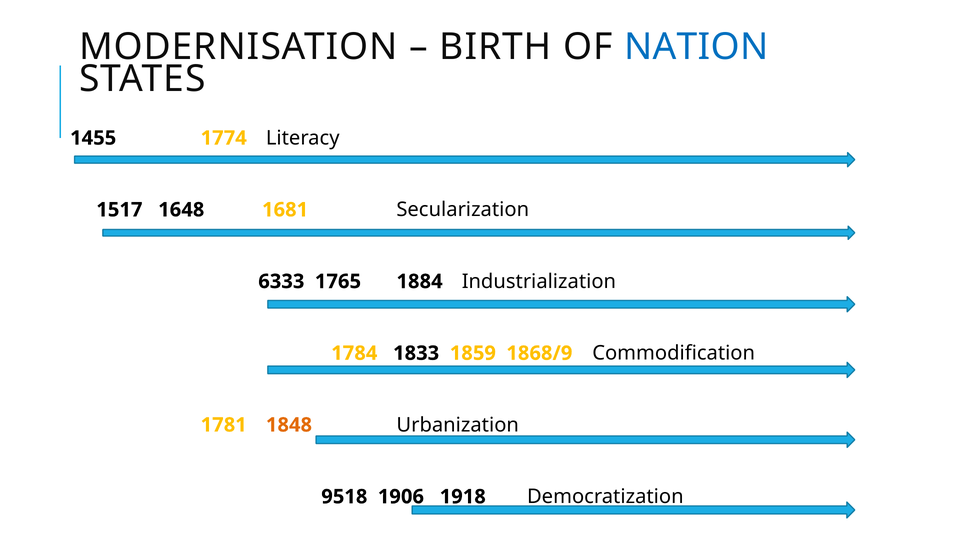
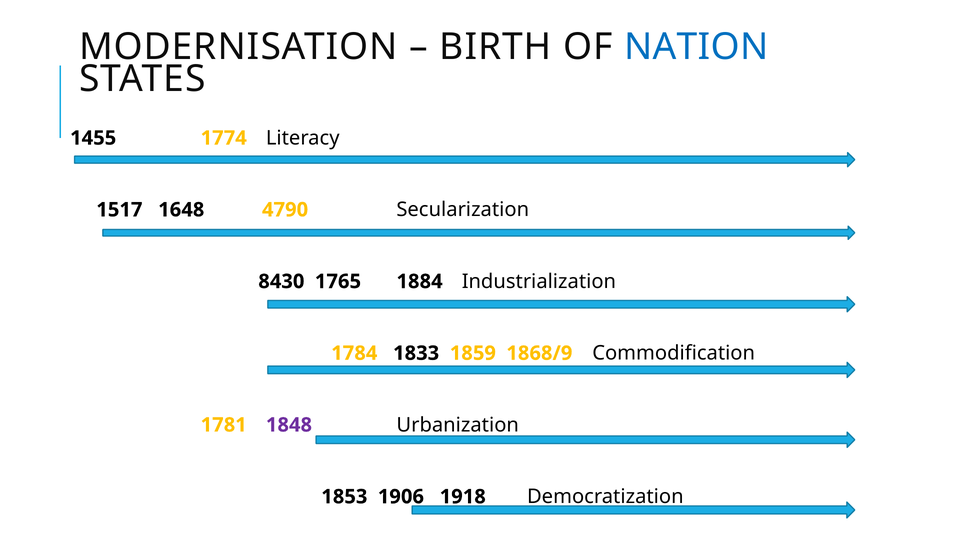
1681: 1681 -> 4790 (285, 210)
6333: 6333 -> 8430 (281, 281)
1848 colour: orange -> purple (289, 425)
9518: 9518 -> 1853 (344, 497)
